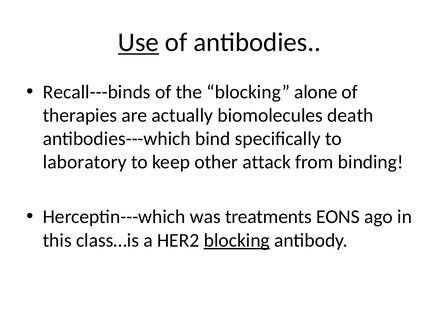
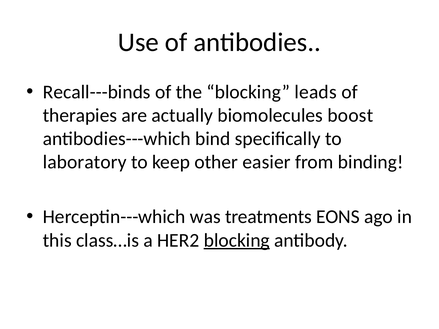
Use underline: present -> none (138, 42)
alone: alone -> leads (316, 92)
death: death -> boost (350, 116)
attack: attack -> easier (267, 162)
